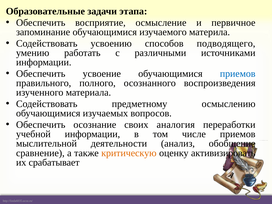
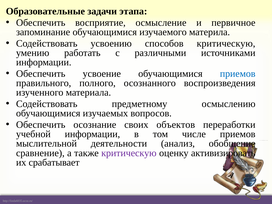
способов подводящего: подводящего -> критическую (226, 43)
аналогия: аналогия -> объектов (176, 125)
критическую colour: orange -> purple (129, 153)
